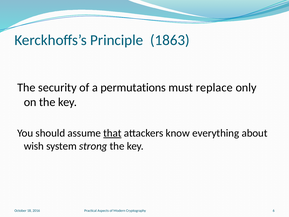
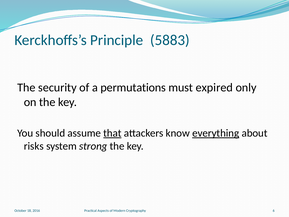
1863: 1863 -> 5883 (170, 40)
replace: replace -> expired (214, 88)
everything underline: none -> present (216, 133)
wish: wish -> risks (34, 146)
